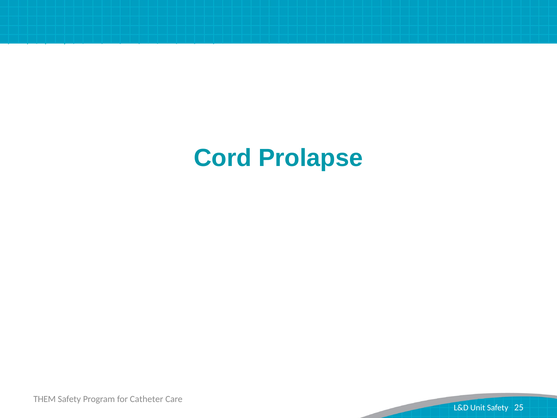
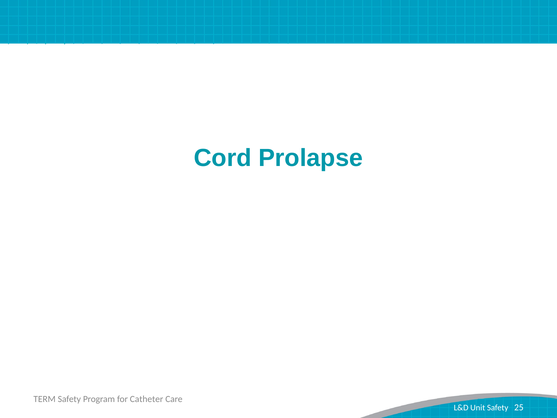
THEM: THEM -> TERM (45, 399)
